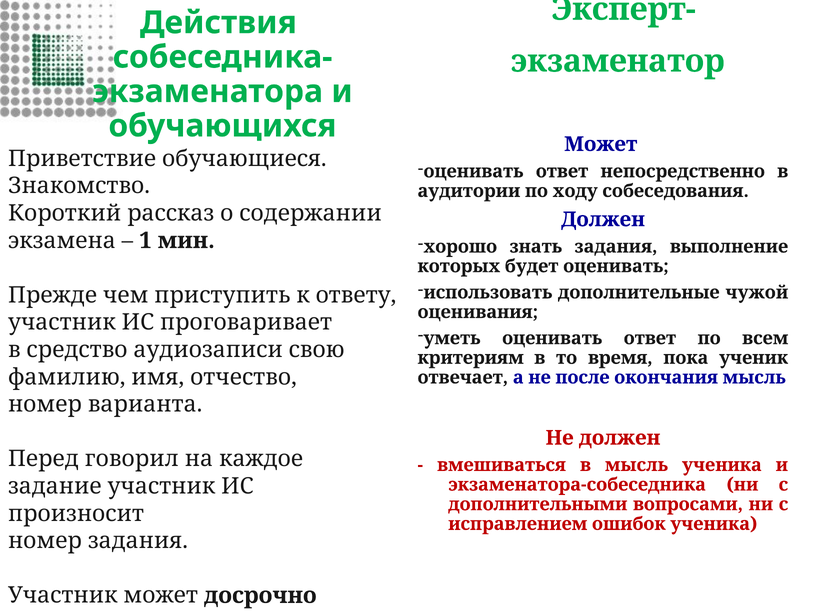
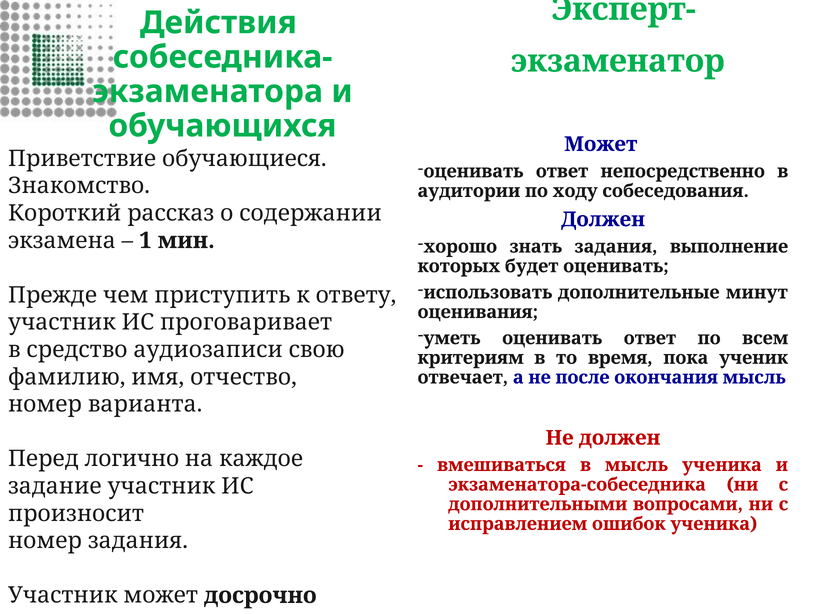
чужой: чужой -> минут (757, 293)
говорил: говорил -> логично (132, 459)
